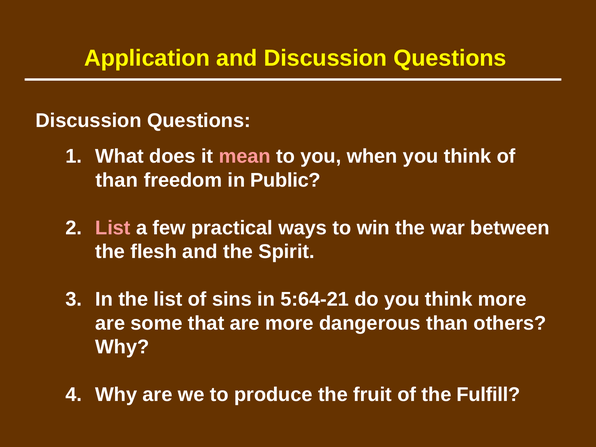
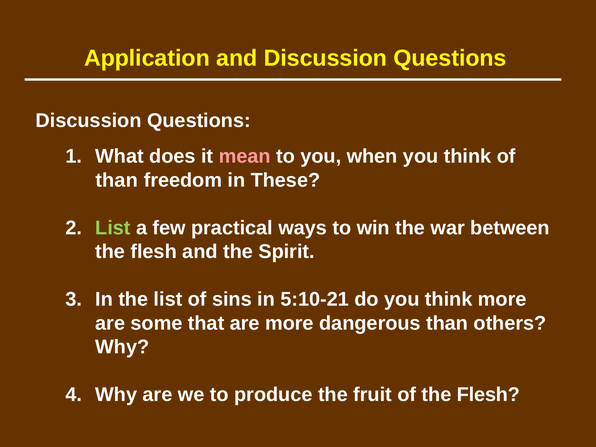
Public: Public -> These (285, 180)
List colour: pink -> light green (113, 228)
5:64-21: 5:64-21 -> 5:10-21 (315, 299)
of the Fulfill: Fulfill -> Flesh (488, 395)
